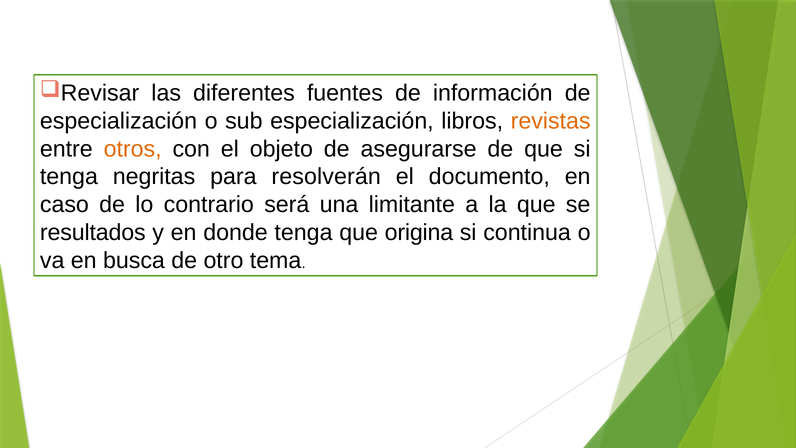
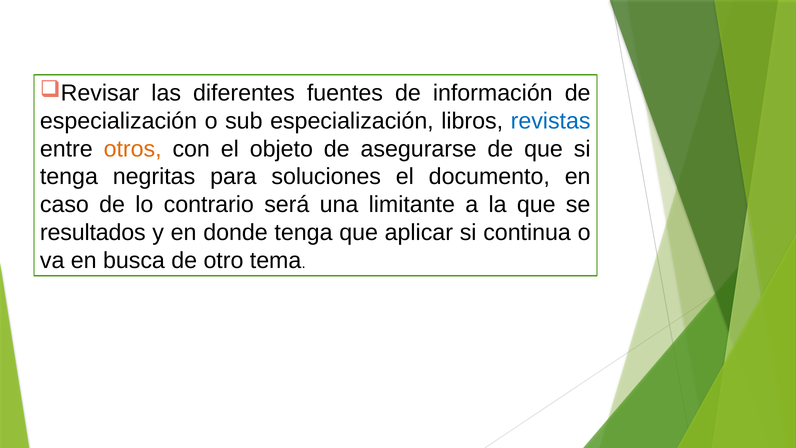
revistas colour: orange -> blue (551, 121)
resolverán: resolverán -> soluciones (326, 177)
origina: origina -> aplicar (419, 233)
